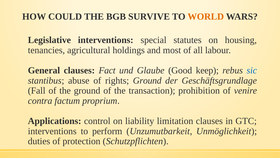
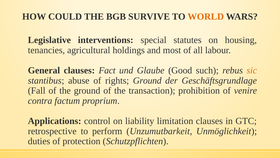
keep: keep -> such (207, 70)
sic colour: blue -> orange (252, 70)
interventions: interventions -> retrospective (52, 131)
